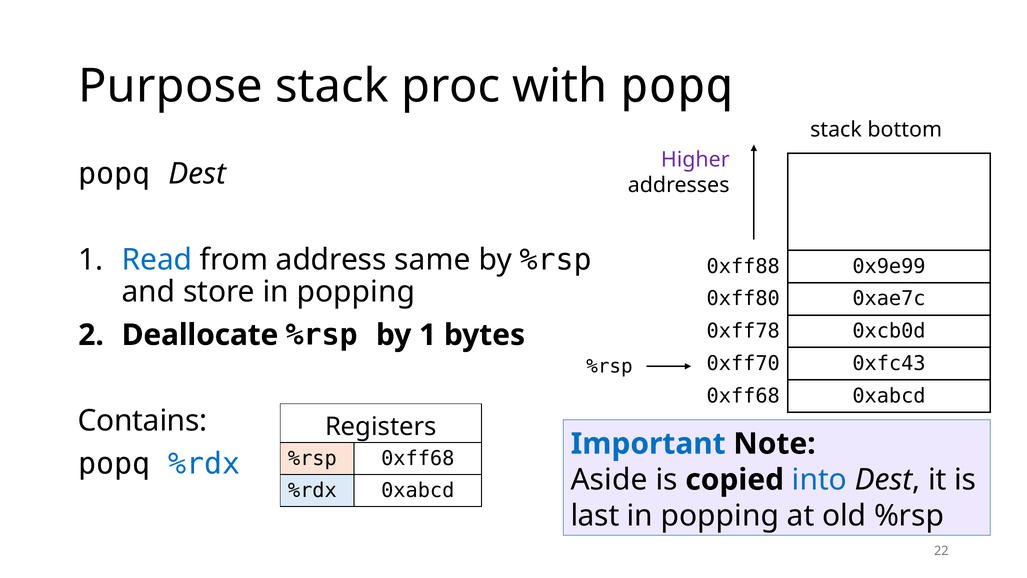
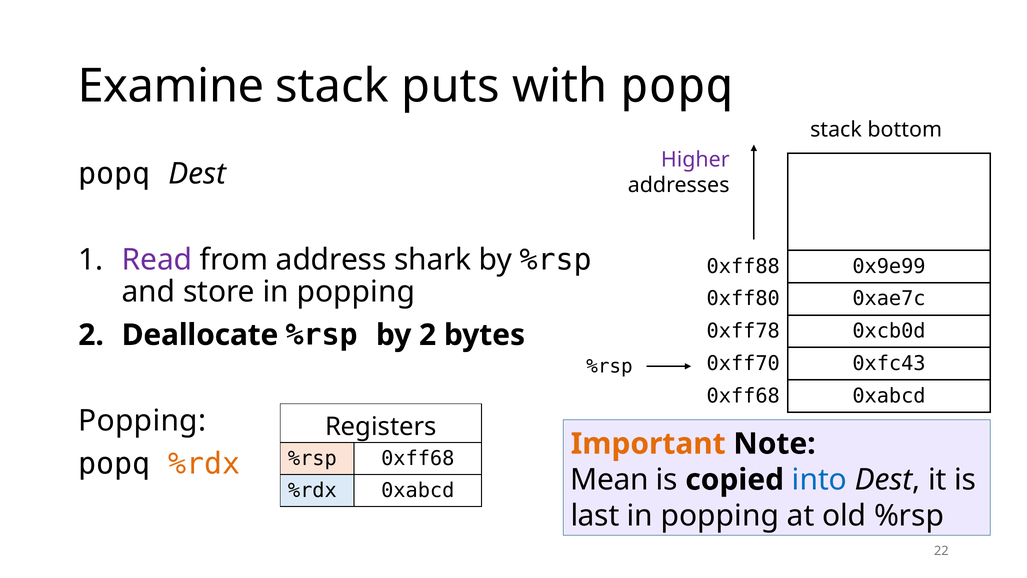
Purpose: Purpose -> Examine (171, 86)
proc: proc -> puts (451, 86)
Read colour: blue -> purple (157, 260)
same: same -> shark (433, 260)
by 1: 1 -> 2 (428, 335)
Contains: Contains -> Popping (142, 421)
Important colour: blue -> orange (648, 444)
%rdx colour: blue -> orange (204, 464)
Aside: Aside -> Mean (609, 480)
